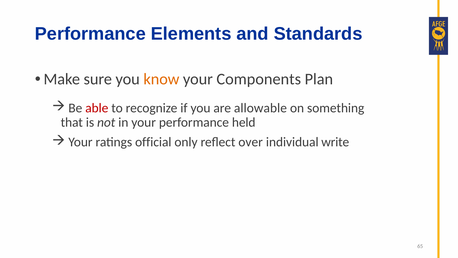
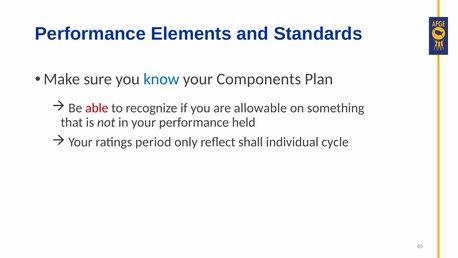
know colour: orange -> blue (161, 79)
official: official -> period (153, 142)
over: over -> shall (251, 142)
write: write -> cycle (335, 142)
